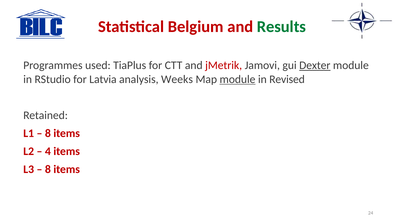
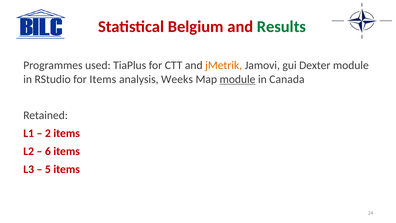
jMetrik colour: red -> orange (224, 65)
Dexter underline: present -> none (315, 65)
for Latvia: Latvia -> Items (103, 79)
Revised: Revised -> Canada (287, 79)
8: 8 -> 2 (48, 133)
4: 4 -> 6 (48, 151)
8: 8 -> 5 (48, 169)
